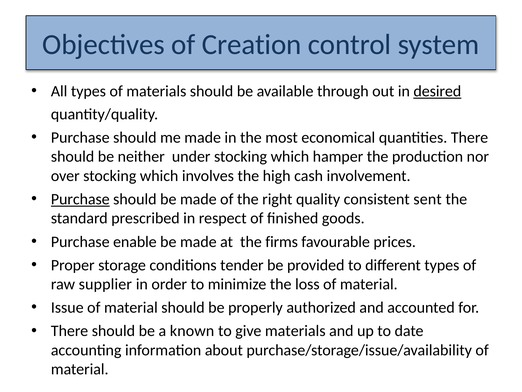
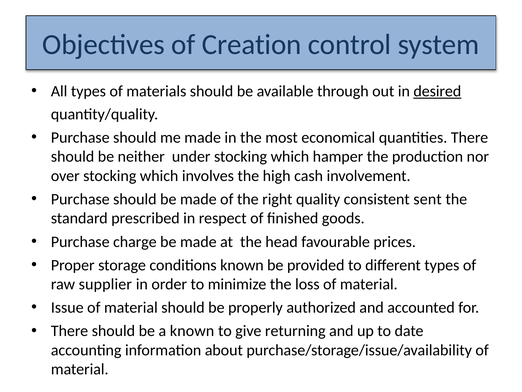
Purchase underline: present -> none (80, 199)
enable: enable -> charge (135, 241)
firms: firms -> head (282, 241)
conditions tender: tender -> known (242, 265)
give materials: materials -> returning (295, 331)
